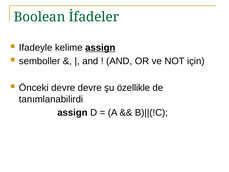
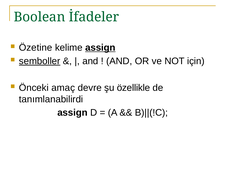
Ifadeyle: Ifadeyle -> Özetine (36, 48)
semboller underline: none -> present (40, 61)
Önceki devre: devre -> amaç (63, 88)
